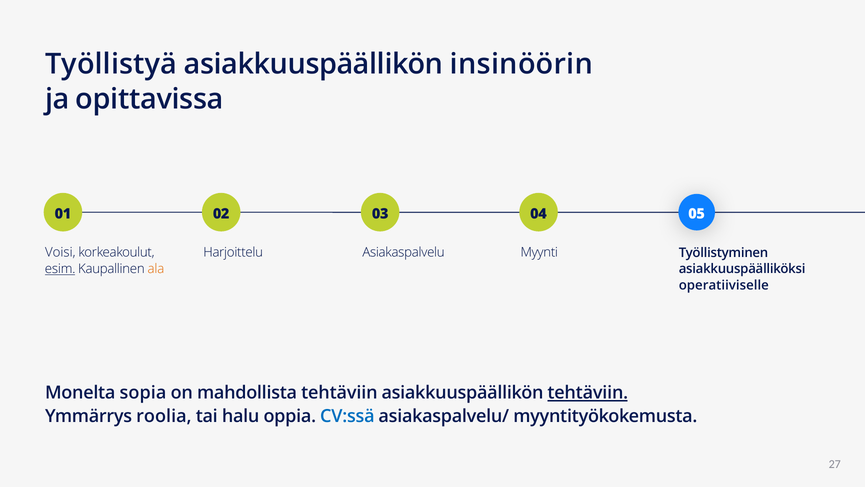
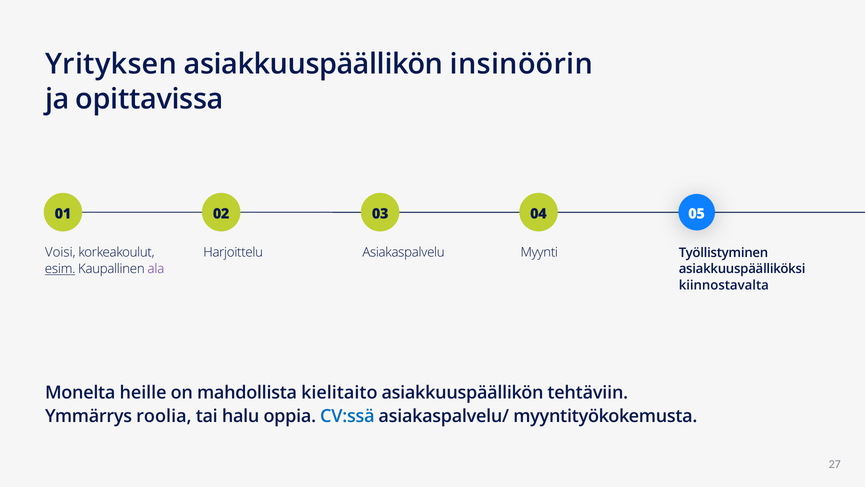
Työllistyä: Työllistyä -> Yrityksen (111, 64)
ala colour: orange -> purple (156, 269)
operatiiviselle: operatiiviselle -> kiinnostavalta (724, 285)
sopia: sopia -> heille (143, 393)
mahdollista tehtäviin: tehtäviin -> kielitaito (339, 393)
tehtäviin underline: present -> none (588, 393)
